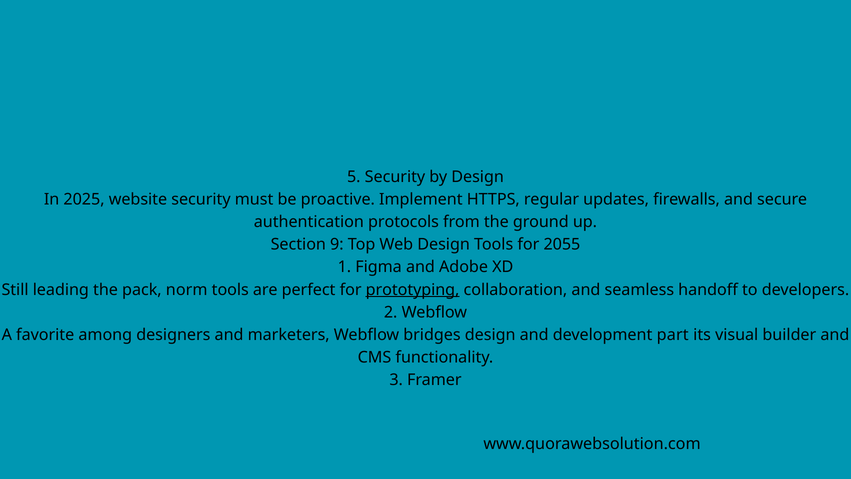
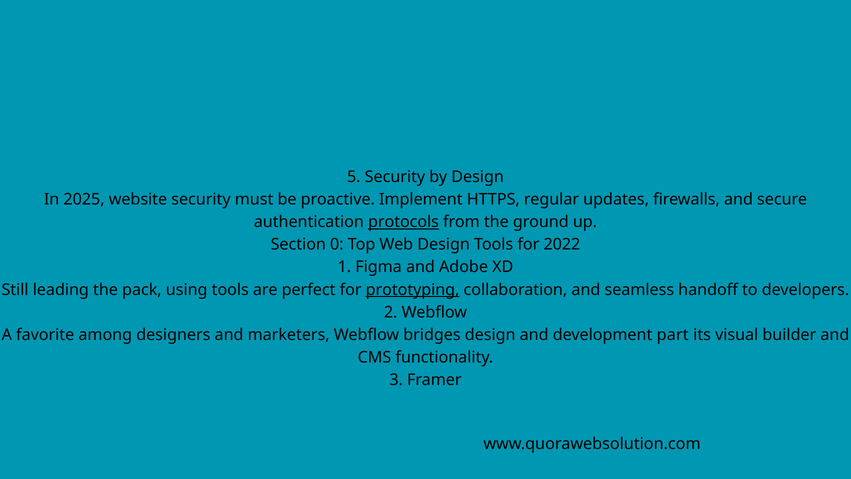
protocols underline: none -> present (404, 222)
9: 9 -> 0 (337, 244)
2055: 2055 -> 2022 (562, 244)
norm: norm -> using (187, 290)
